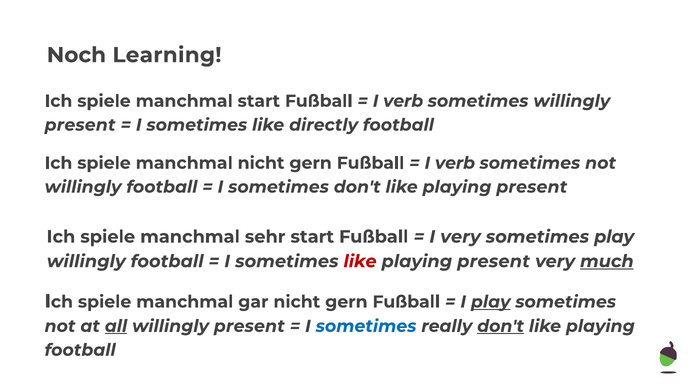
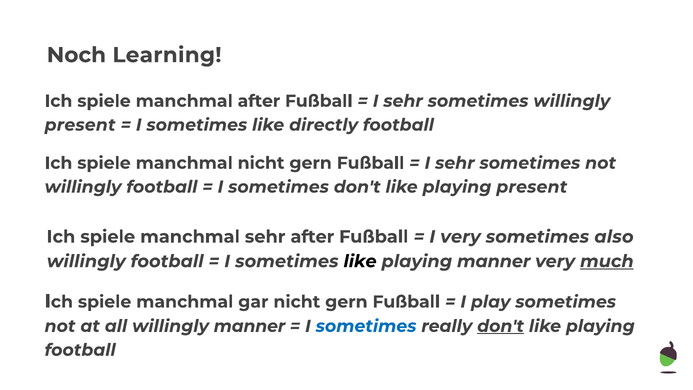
manchmal start: start -> after (259, 101)
verb: verb -> sehr (403, 101)
verb: verb -> sehr (455, 163)
sehr start: start -> after (312, 237)
sometimes play: play -> also (614, 237)
like colour: red -> black (360, 261)
present: present -> manner (494, 261)
play underline: present -> none (491, 302)
all underline: present -> none (116, 326)
present: present -> manner (249, 326)
